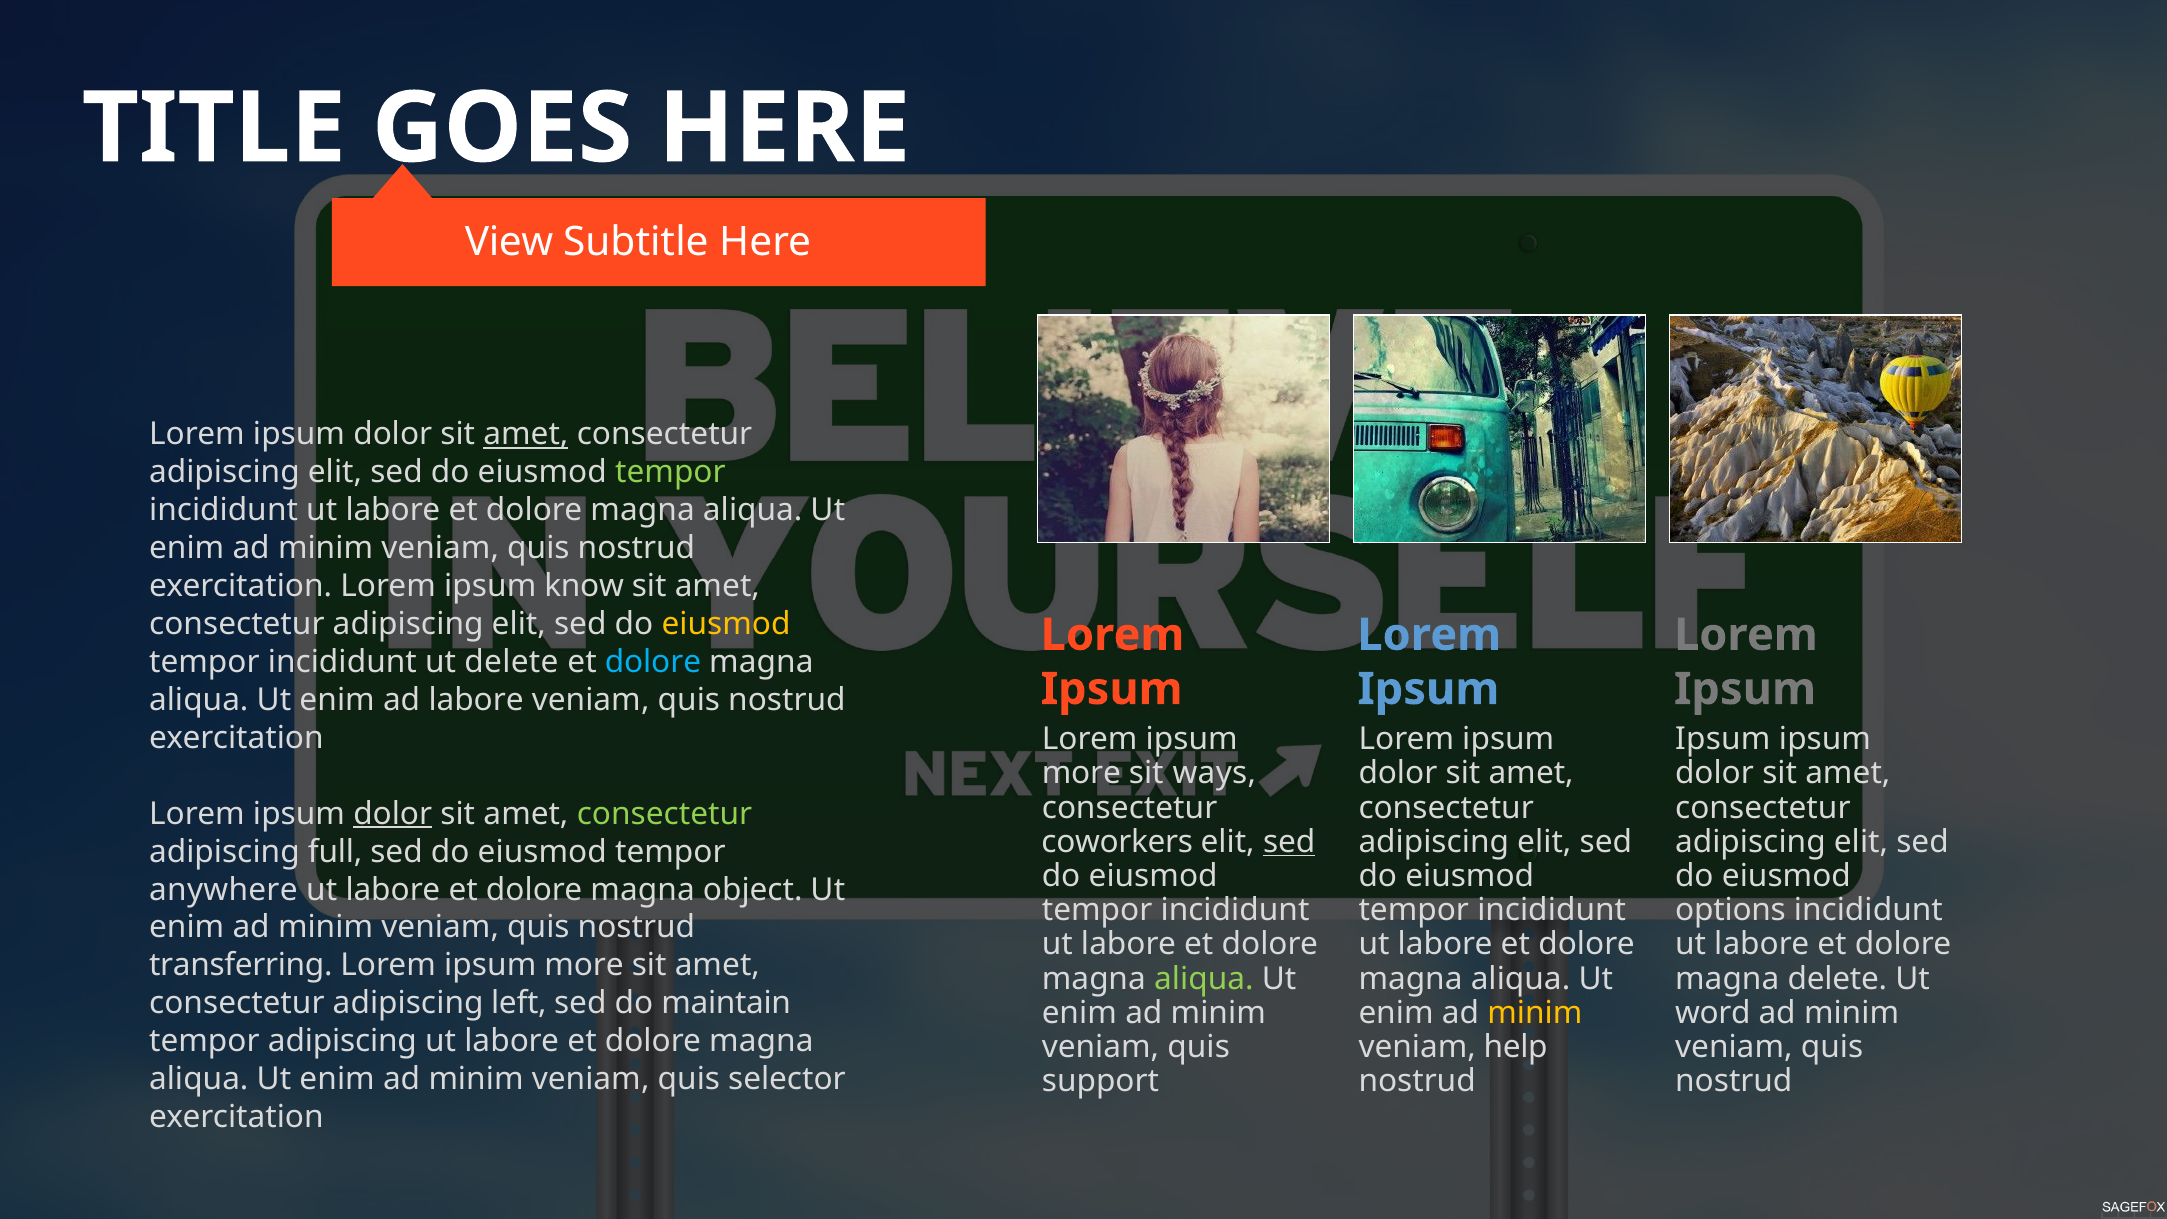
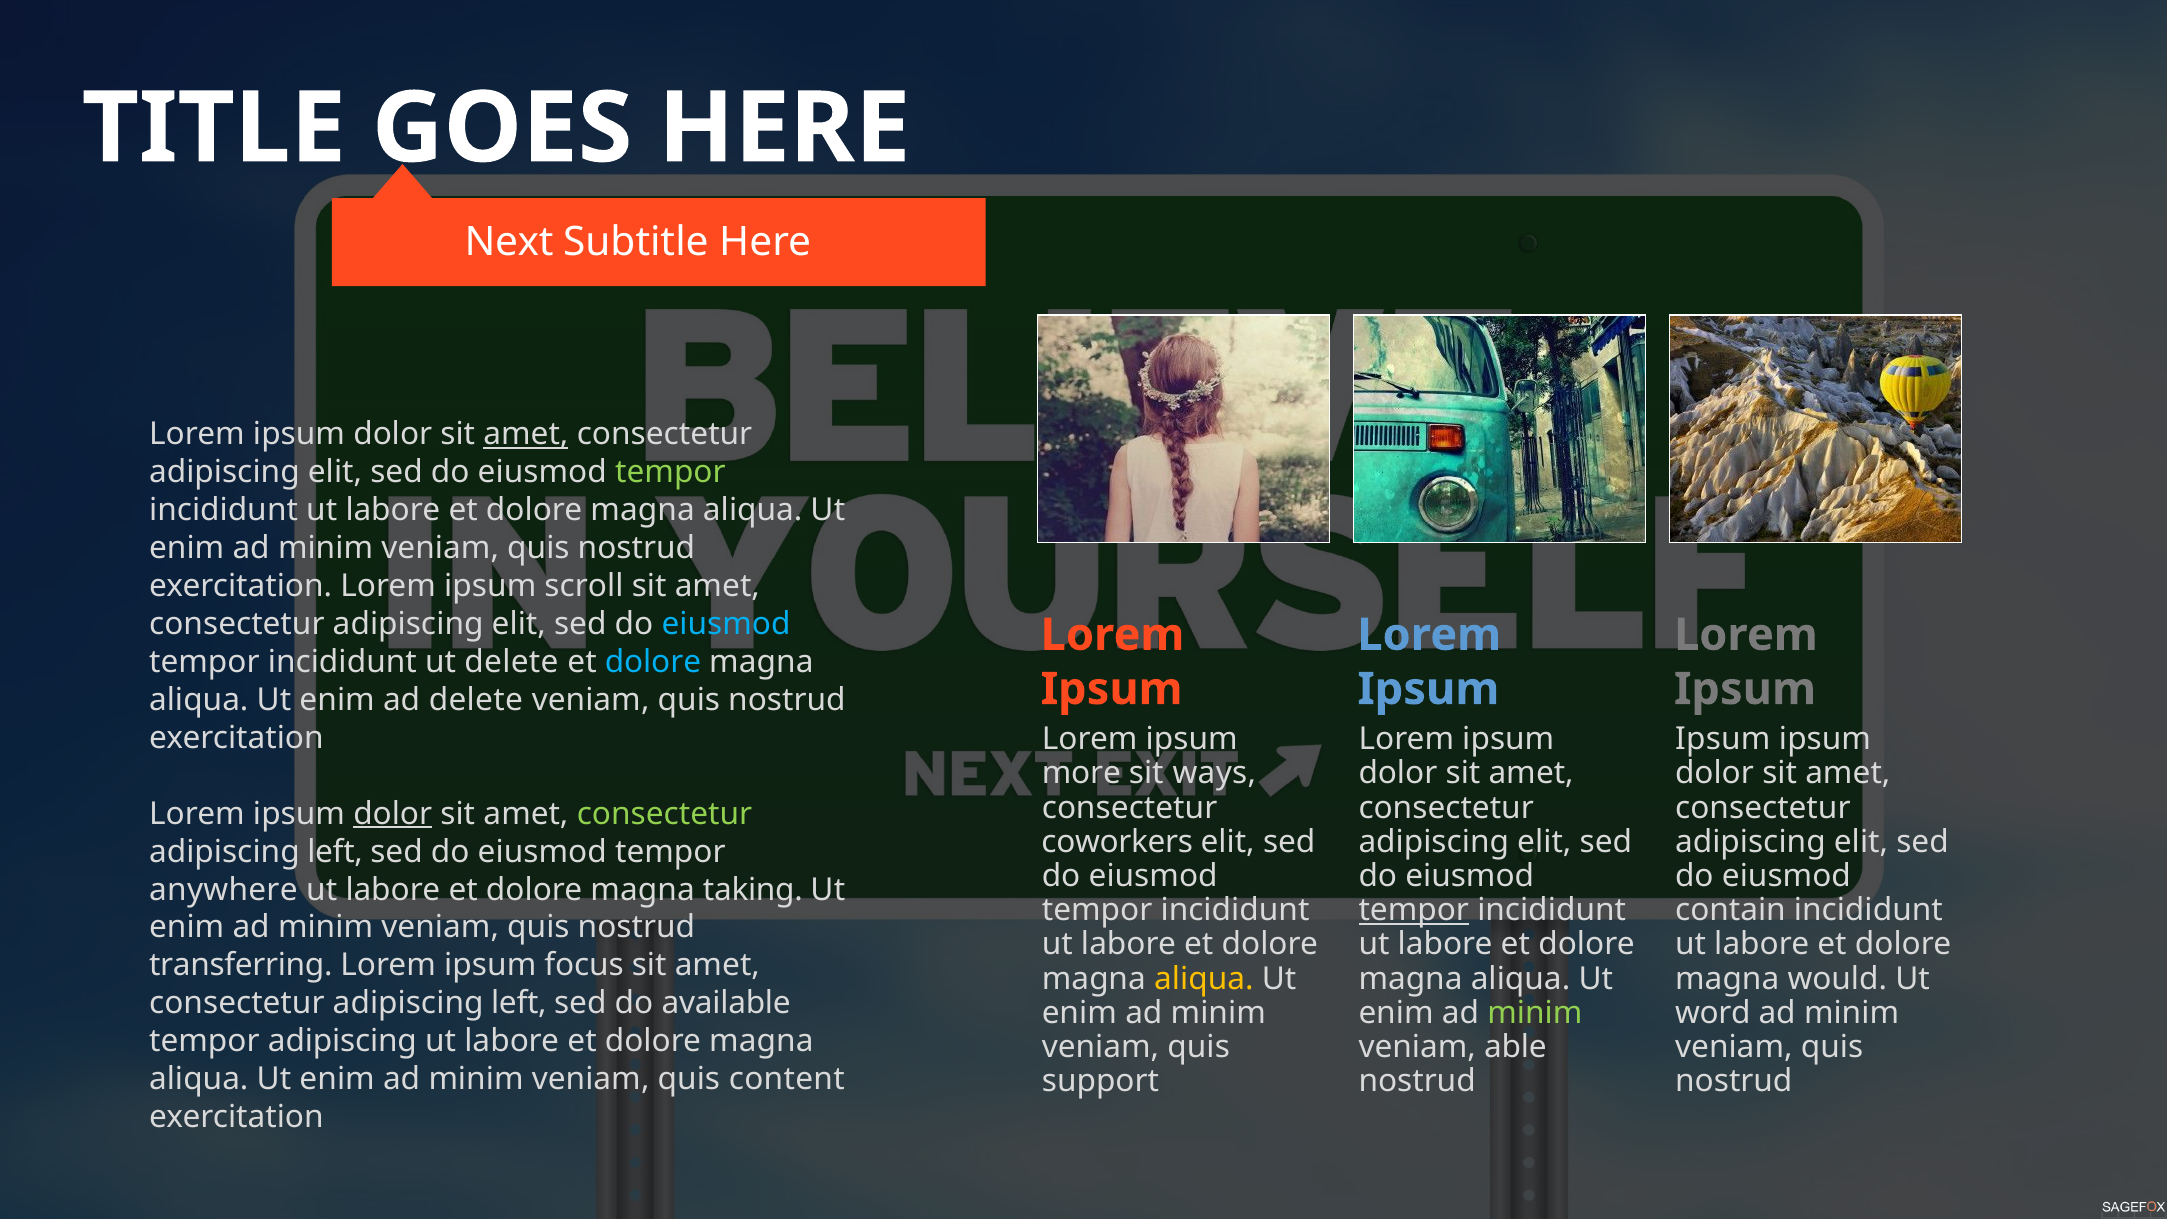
View: View -> Next (509, 242)
know: know -> scroll (584, 586)
eiusmod colour: yellow -> light blue (726, 624)
ad labore: labore -> delete (476, 700)
sed underline: present -> none (1289, 842)
full: full -> left (335, 852)
object: object -> taking (753, 890)
tempor underline: none -> present (1414, 910)
options: options -> contain (1730, 910)
more: more -> focus (584, 965)
aliqua colour: light green -> yellow (1204, 979)
magna delete: delete -> would (1837, 979)
maintain: maintain -> available (726, 1003)
minim colour: yellow -> light green (1535, 1013)
help: help -> able (1515, 1047)
selector: selector -> content (787, 1079)
